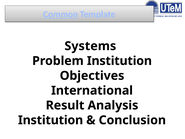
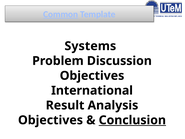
Problem Institution: Institution -> Discussion (119, 61)
Institution: Institution -> Objectives (50, 120)
Conclusion underline: none -> present (132, 120)
